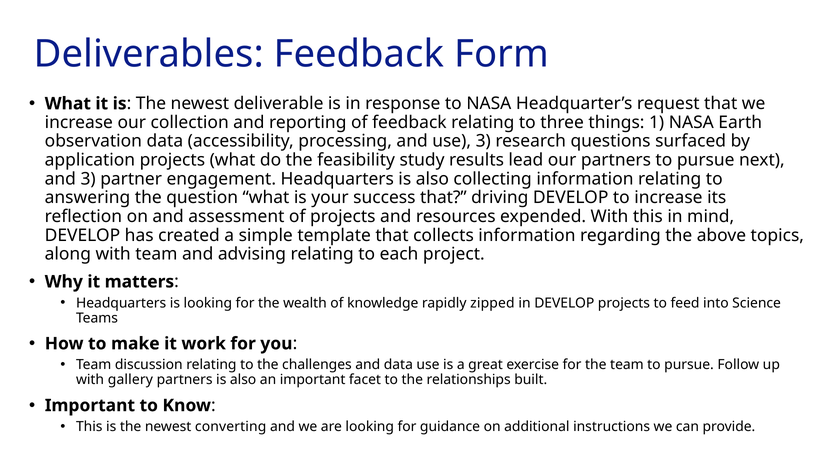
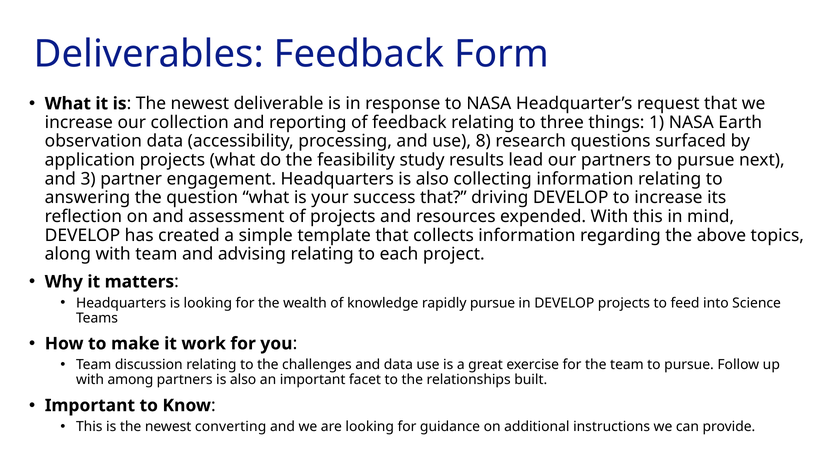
use 3: 3 -> 8 (483, 141)
rapidly zipped: zipped -> pursue (493, 303)
gallery: gallery -> among (130, 380)
